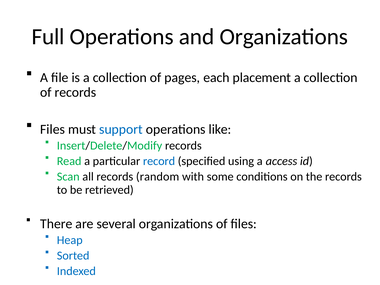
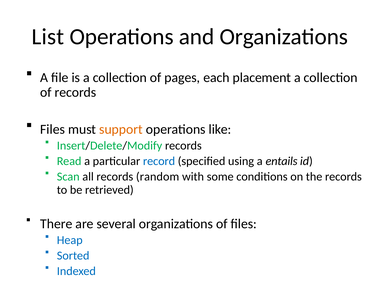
Full: Full -> List (48, 37)
support colour: blue -> orange (121, 129)
access: access -> entails (282, 161)
